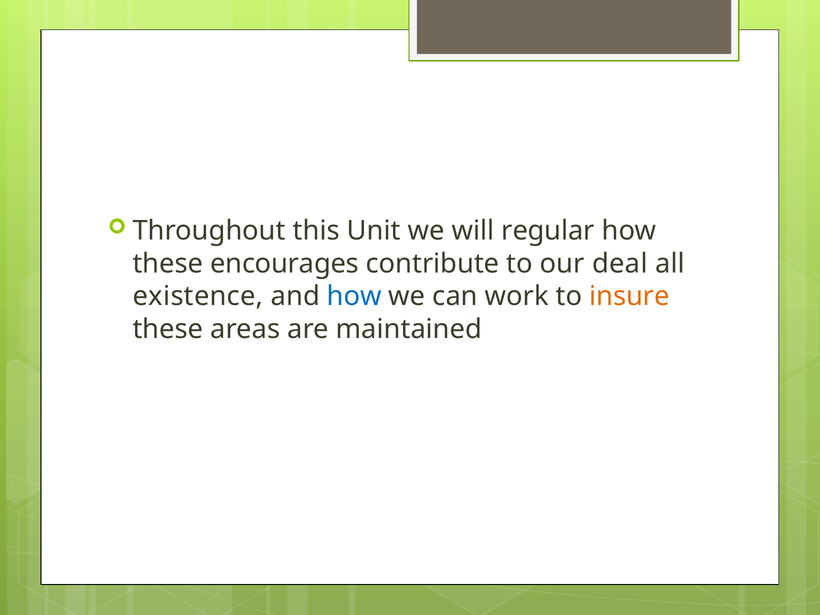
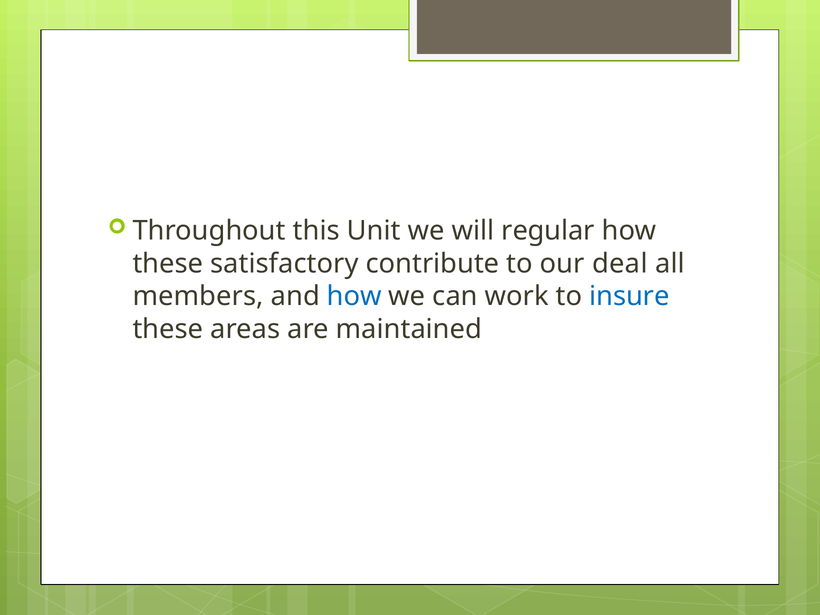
encourages: encourages -> satisfactory (284, 264)
existence: existence -> members (198, 296)
insure colour: orange -> blue (629, 296)
